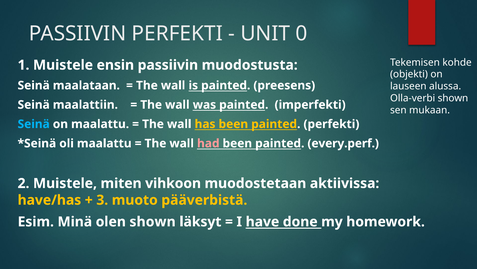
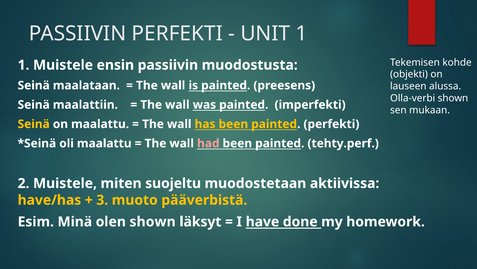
UNIT 0: 0 -> 1 (302, 33)
Seinä colour: light blue -> yellow (34, 124)
every.perf: every.perf -> tehty.perf (343, 143)
vihkoon: vihkoon -> suojeltu (173, 183)
